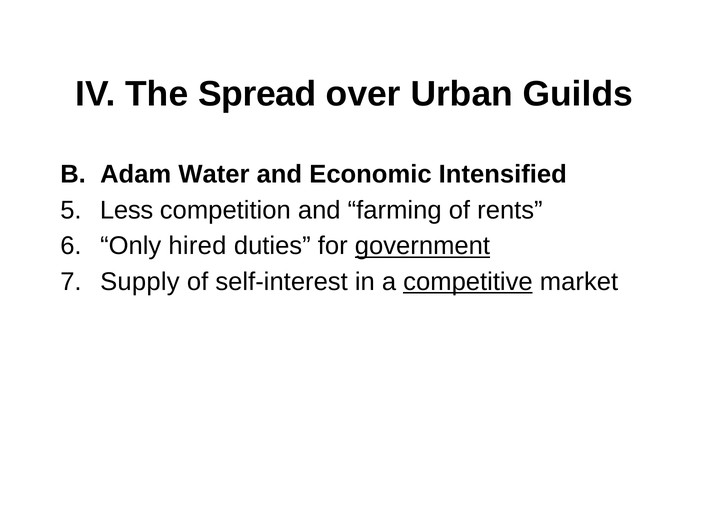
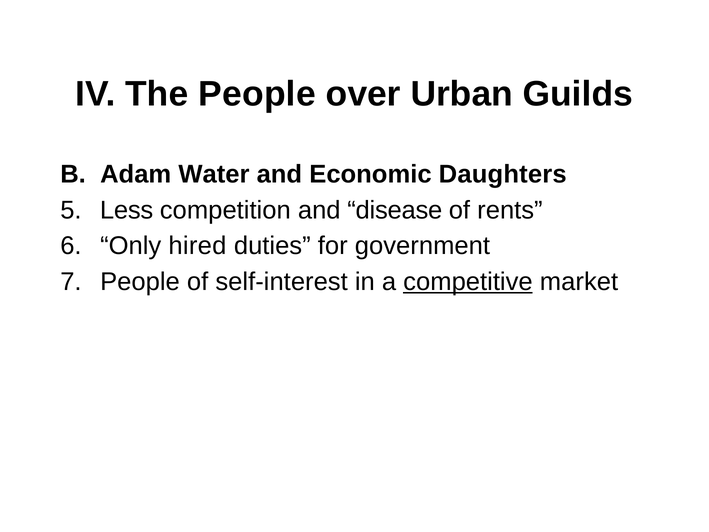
The Spread: Spread -> People (257, 94)
Intensified: Intensified -> Daughters (503, 174)
farming: farming -> disease (395, 210)
government underline: present -> none (422, 246)
Supply: Supply -> People (140, 282)
